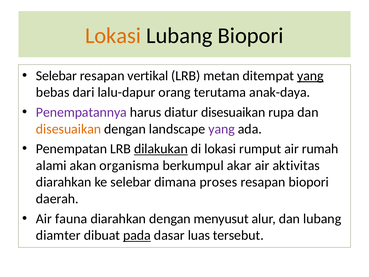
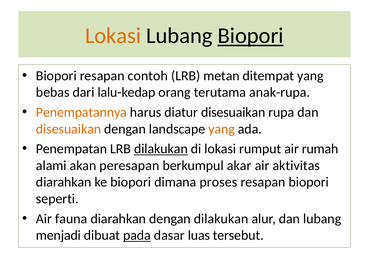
Biopori underline: none -> present (251, 36)
Selebar: Selebar -> Biopori (56, 76)
vertikal: vertikal -> contoh (148, 76)
yang underline: present -> none (310, 76)
lalu-dapur: lalu-dapur -> lalu-kedap (127, 92)
anak-daya: anak-daya -> anak-rupa (280, 92)
Penempatannya colour: purple -> orange (81, 112)
yang colour: purple -> orange (222, 129)
organisma: organisma -> peresapan (129, 165)
ke selebar: selebar -> biopori (131, 182)
daerah: daerah -> seperti (57, 199)
dengan menyusut: menyusut -> dilakukan (221, 219)
diamter: diamter -> menjadi (58, 235)
